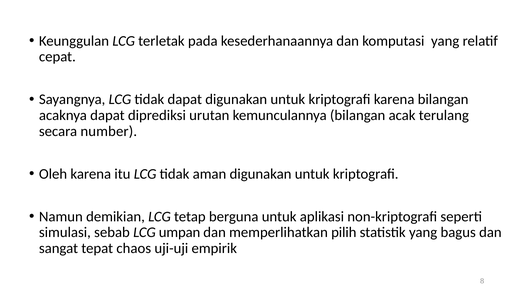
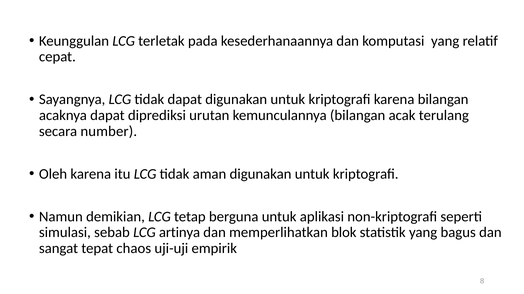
umpan: umpan -> artinya (180, 233)
pilih: pilih -> blok (344, 233)
